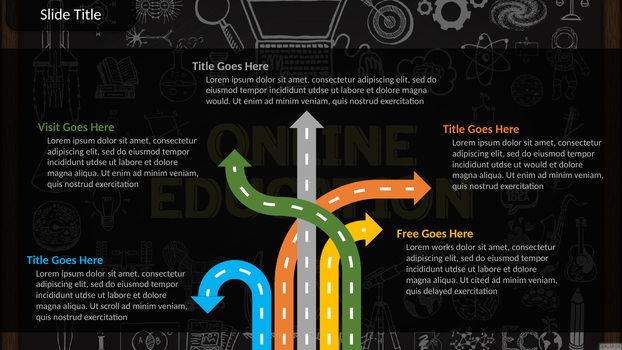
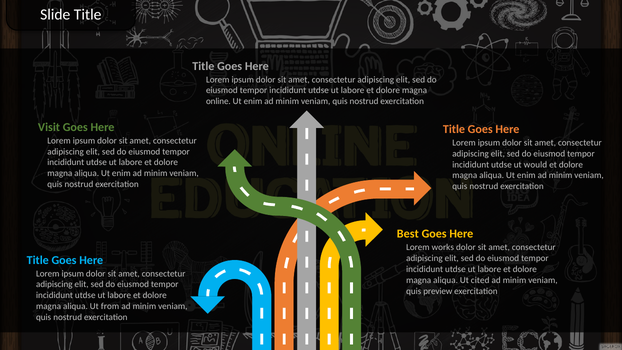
would: would -> online (218, 101)
Free: Free -> Best (408, 234)
delayed: delayed -> preview (438, 291)
scroll: scroll -> from (110, 306)
